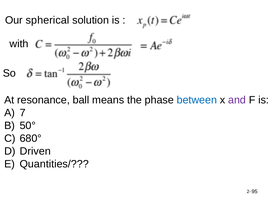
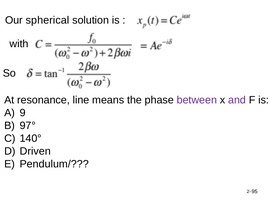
ball: ball -> line (81, 100)
between colour: blue -> purple (197, 100)
7: 7 -> 9 (23, 113)
50°: 50° -> 97° (28, 126)
680°: 680° -> 140° (31, 139)
Quantities/: Quantities/ -> Pendulum/ (54, 164)
